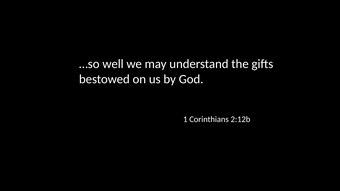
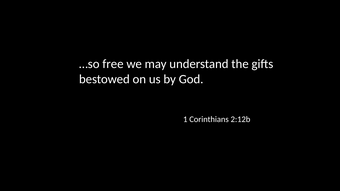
well: well -> free (113, 64)
